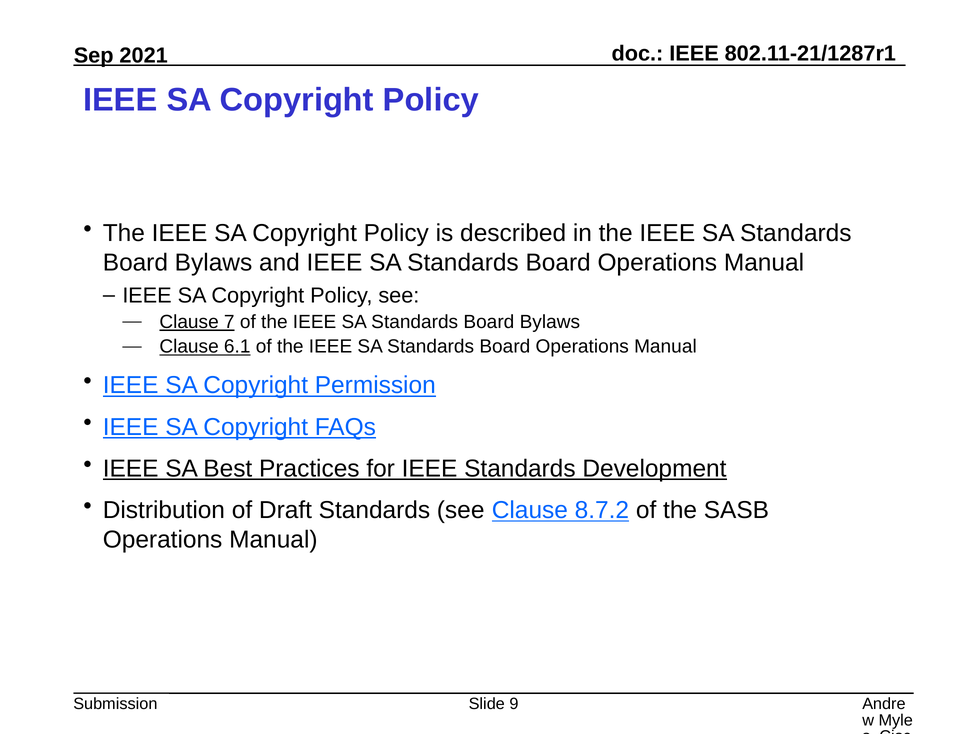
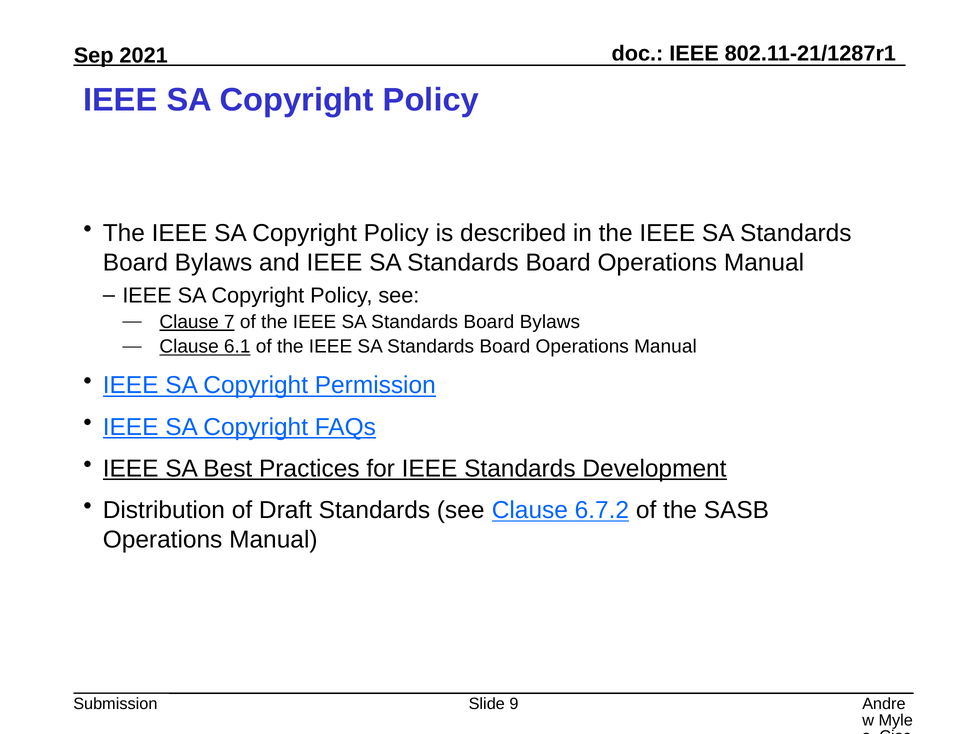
8.7.2: 8.7.2 -> 6.7.2 (602, 510)
